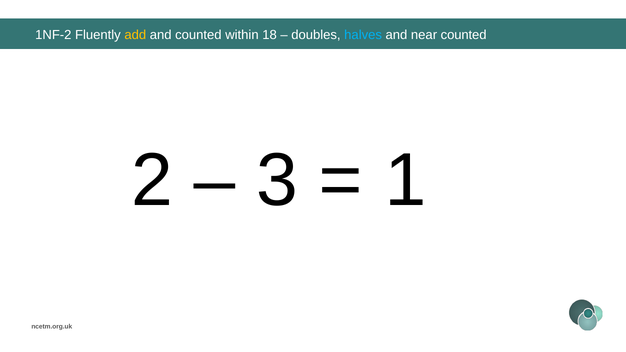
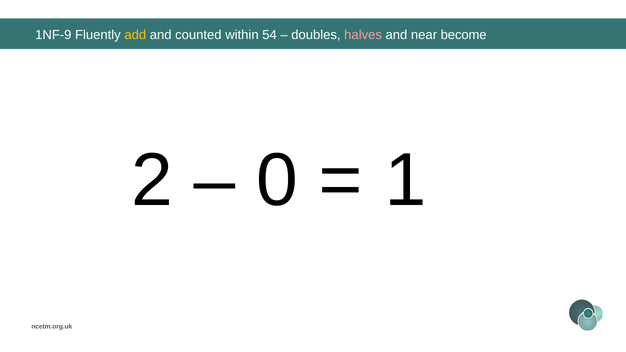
1NF-2: 1NF-2 -> 1NF-9 (53, 35)
18: 18 -> 54 (270, 35)
halves colour: light blue -> pink (363, 35)
near counted: counted -> become (464, 35)
3: 3 -> 0 (277, 181)
